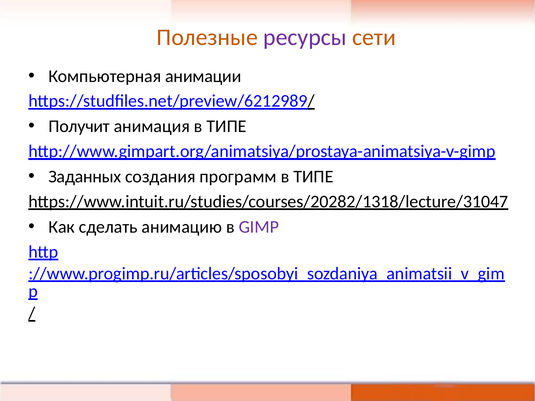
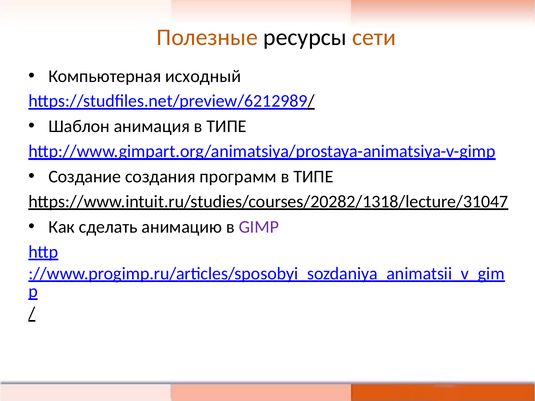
ресурсы colour: purple -> black (305, 37)
анимации: анимации -> исходный (203, 76)
Получит: Получит -> Шаблон (79, 126)
Заданных: Заданных -> Создание (85, 177)
